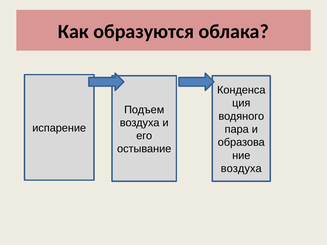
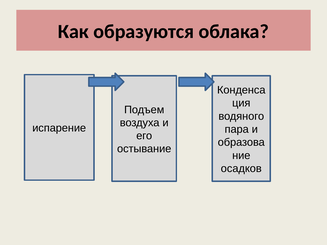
воздуха: воздуха -> осадков (241, 169)
